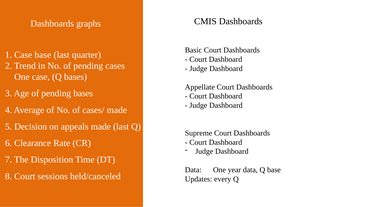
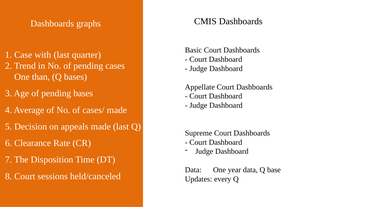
Case base: base -> with (43, 55)
One case: case -> than (41, 77)
